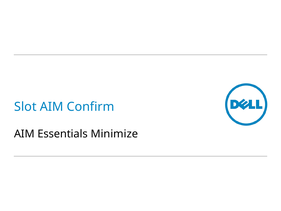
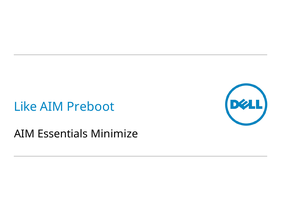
Slot: Slot -> Like (25, 107)
Confirm: Confirm -> Preboot (91, 107)
